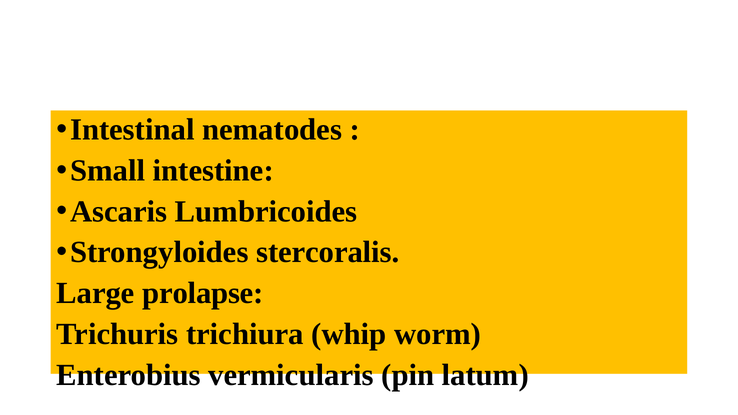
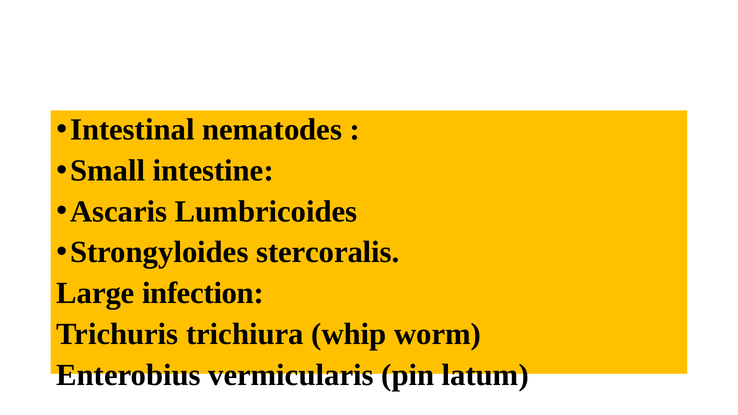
prolapse: prolapse -> infection (203, 293)
